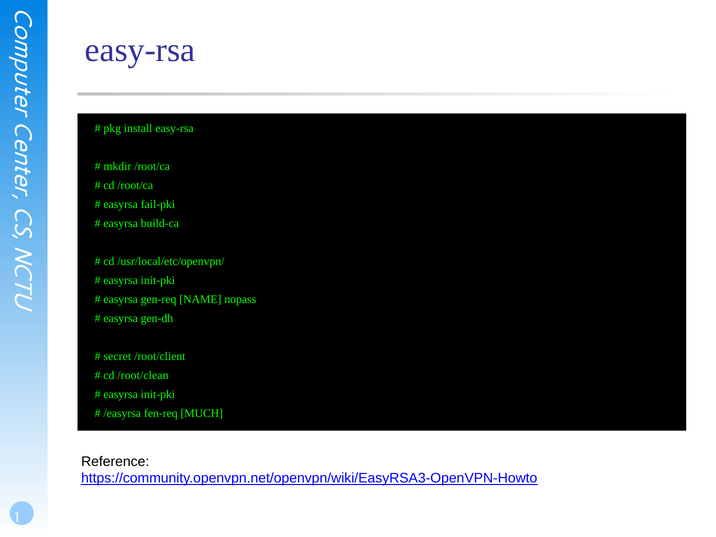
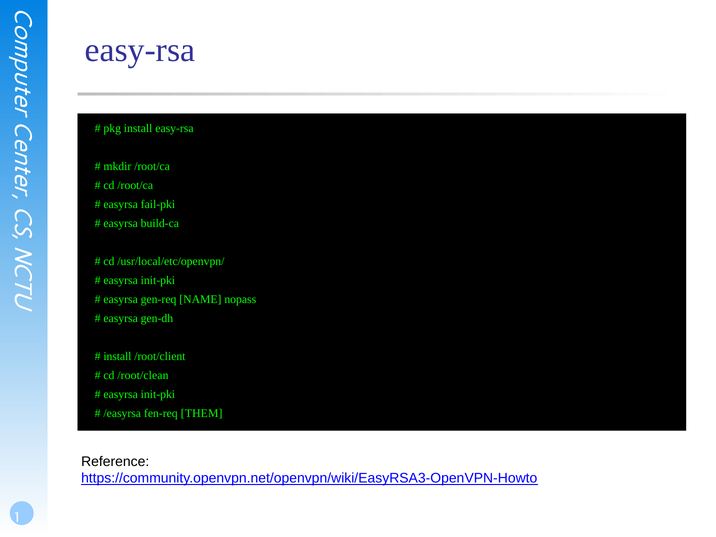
secret: secret -> install (117, 356)
MUCH: MUCH -> THEM (202, 413)
